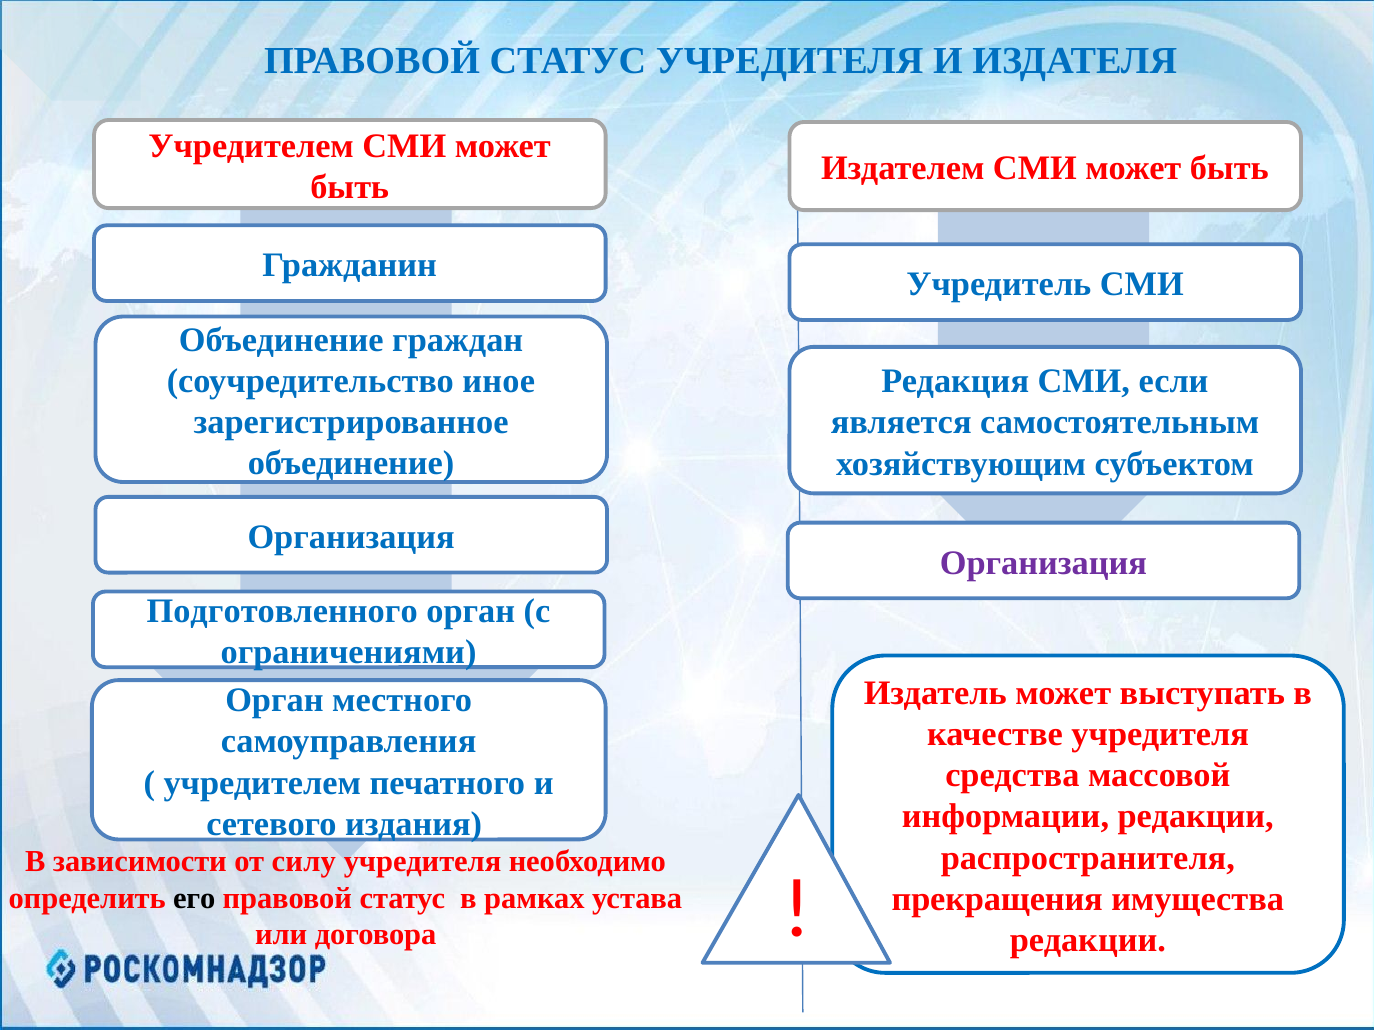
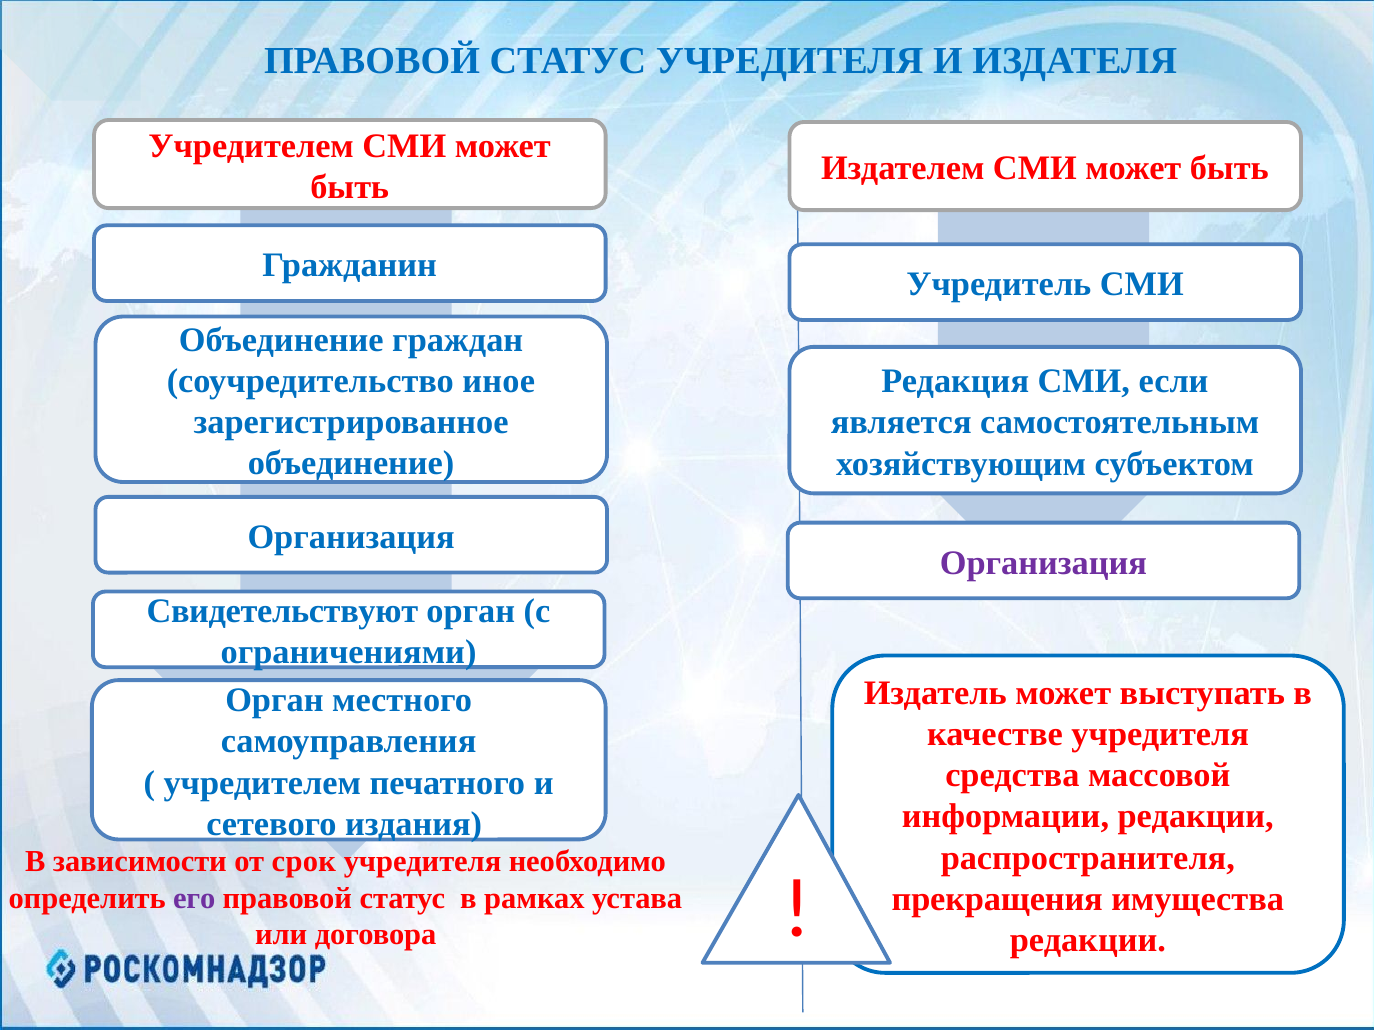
Подготовленного: Подготовленного -> Свидетельствуют (282, 611)
силу: силу -> срок (304, 862)
его colour: black -> purple (194, 898)
